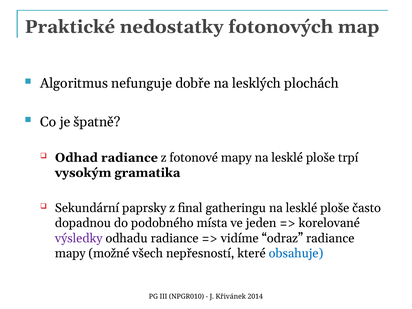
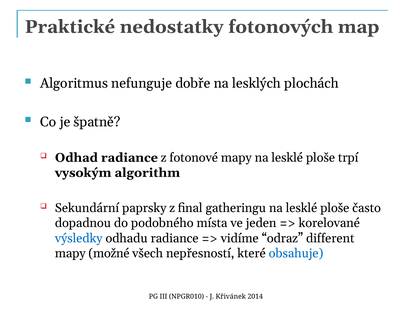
gramatika: gramatika -> algorithm (147, 173)
výsledky colour: purple -> blue (79, 238)
odraz radiance: radiance -> different (330, 238)
